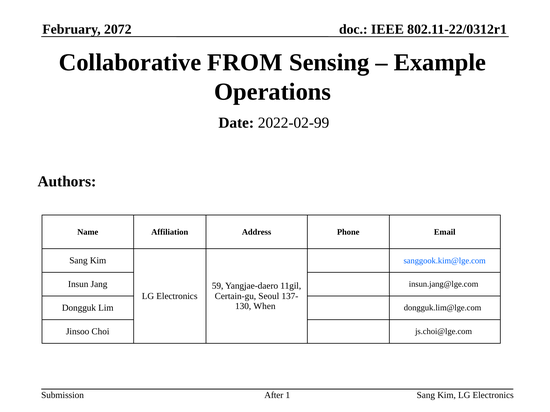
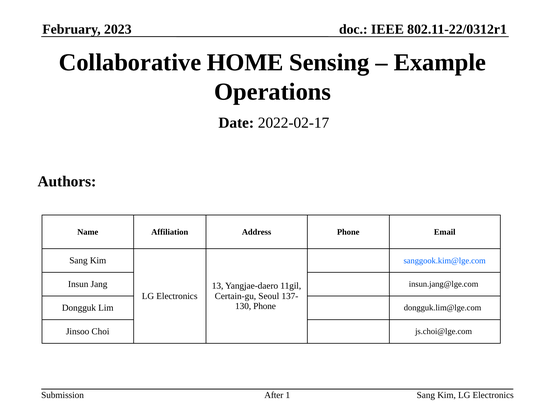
2072: 2072 -> 2023 (118, 29)
FROM: FROM -> HOME (245, 63)
2022-02-99: 2022-02-99 -> 2022-02-17 (294, 123)
59: 59 -> 13 (218, 286)
When: When -> Phone (265, 307)
